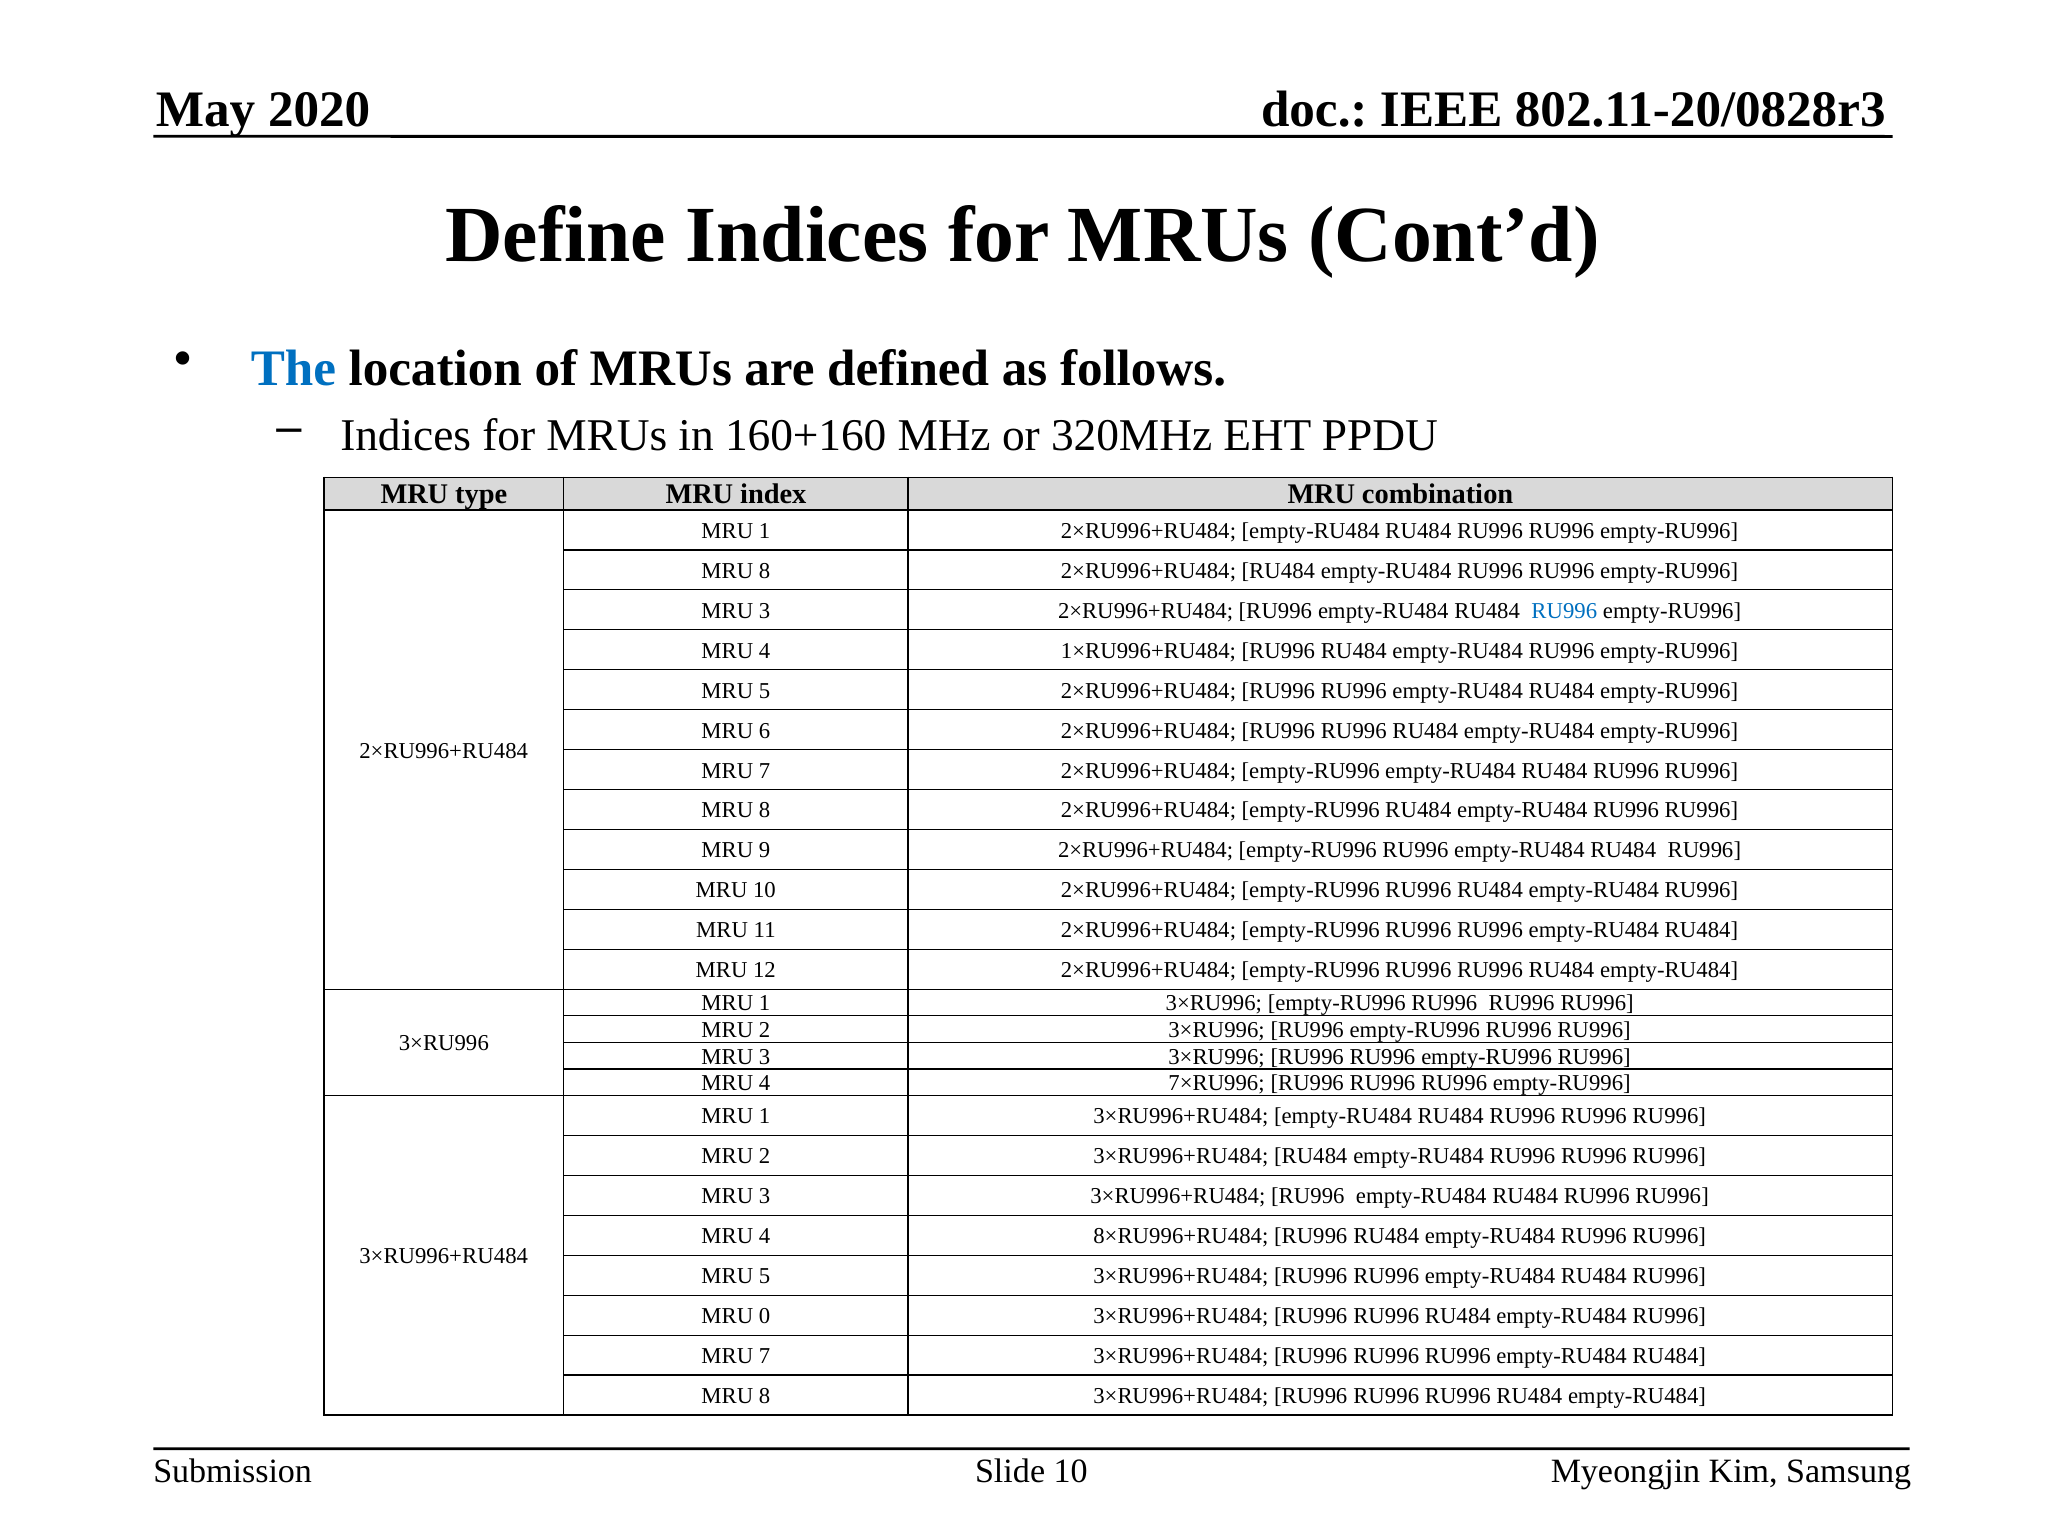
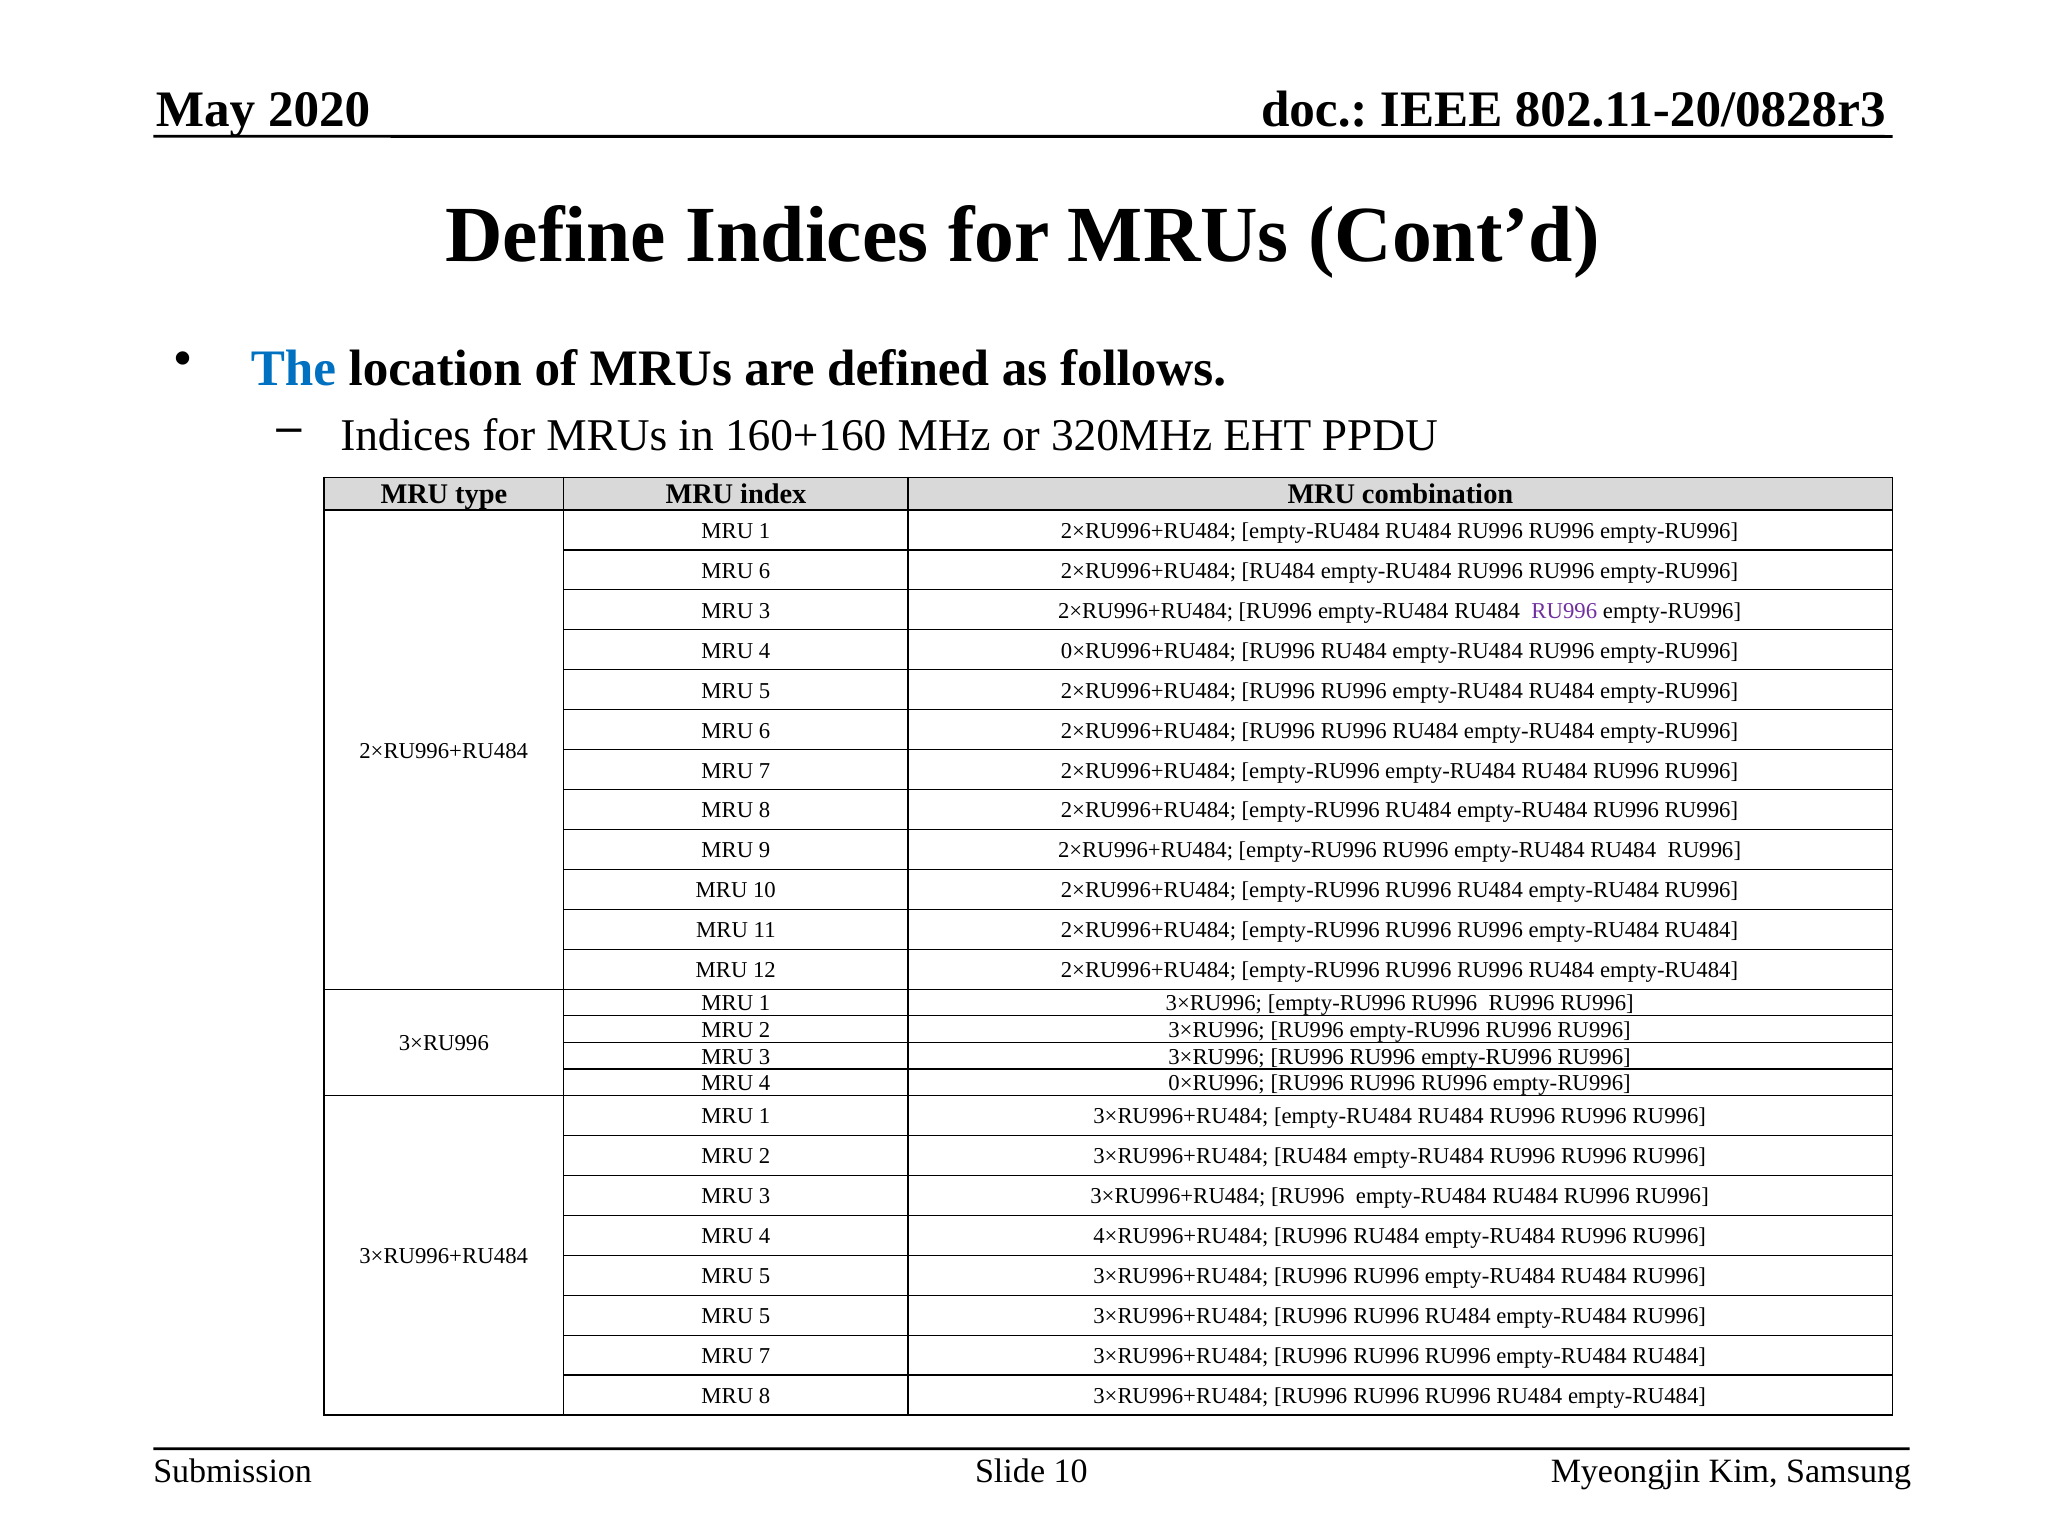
8: 8 -> 6 (765, 571)
RU996 colour: blue -> purple (1564, 611)
1×RU996+RU484: 1×RU996+RU484 -> 0×RU996+RU484 (1148, 651)
7×RU996: 7×RU996 -> 0×RU996 (1217, 1084)
8×RU996+RU484: 8×RU996+RU484 -> 4×RU996+RU484 (1181, 1237)
0: 0 -> 5 (765, 1317)
